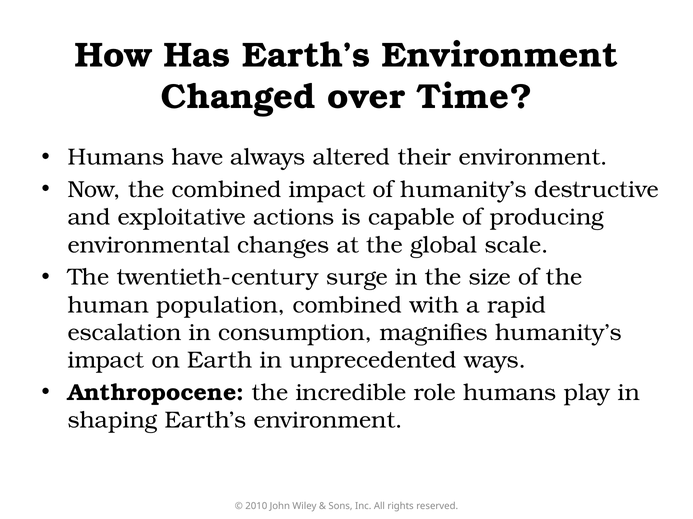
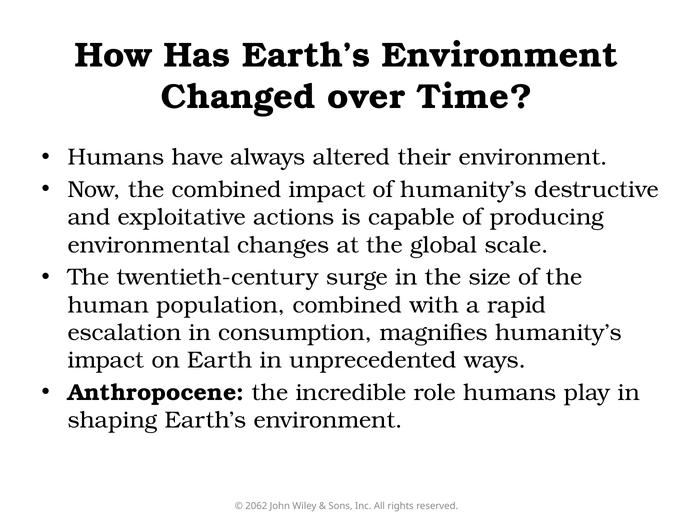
2010: 2010 -> 2062 (256, 507)
